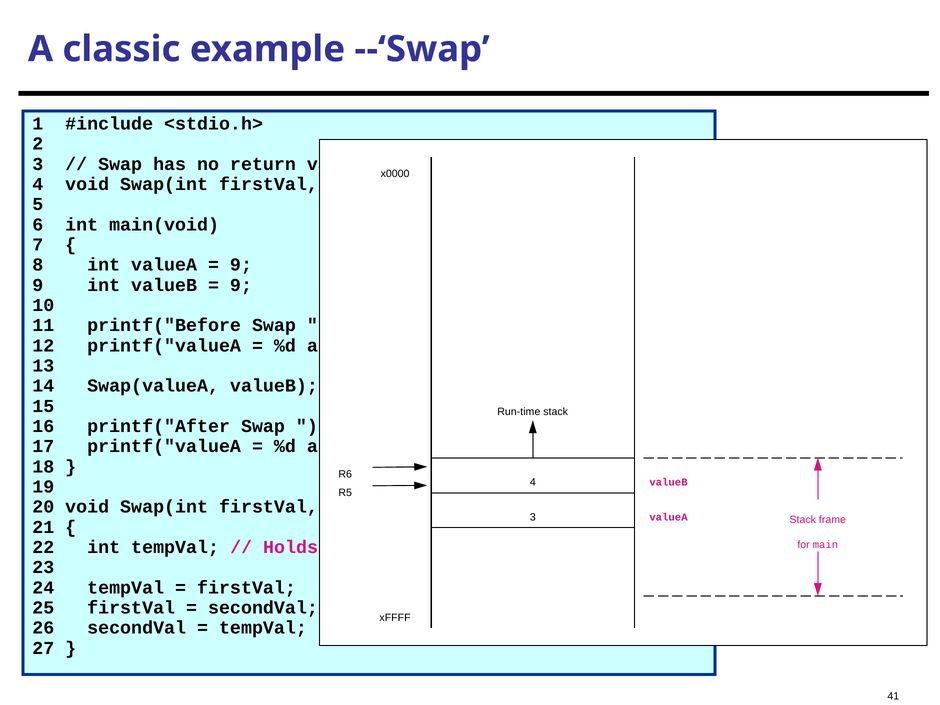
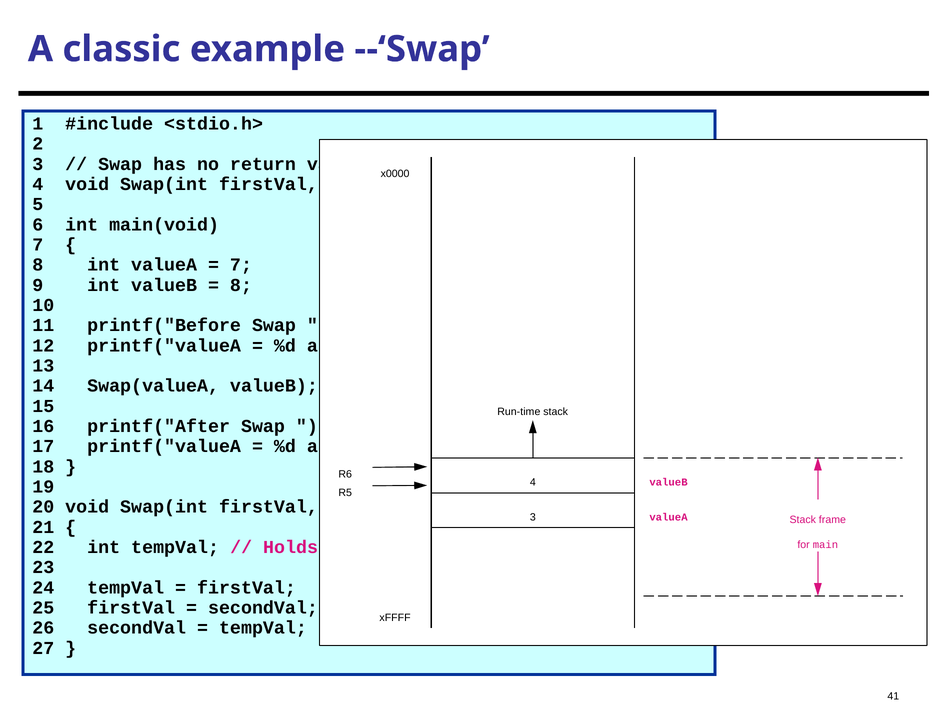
9: 9 -> 7 (241, 265)
9: 9 -> 8 (241, 285)
